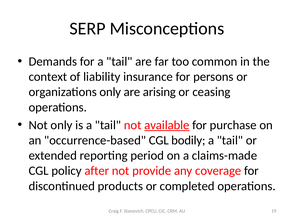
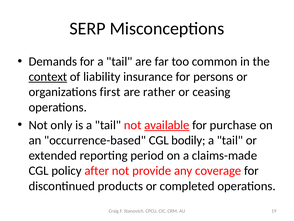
context underline: none -> present (48, 77)
organizations only: only -> first (110, 92)
arising: arising -> rather (159, 92)
